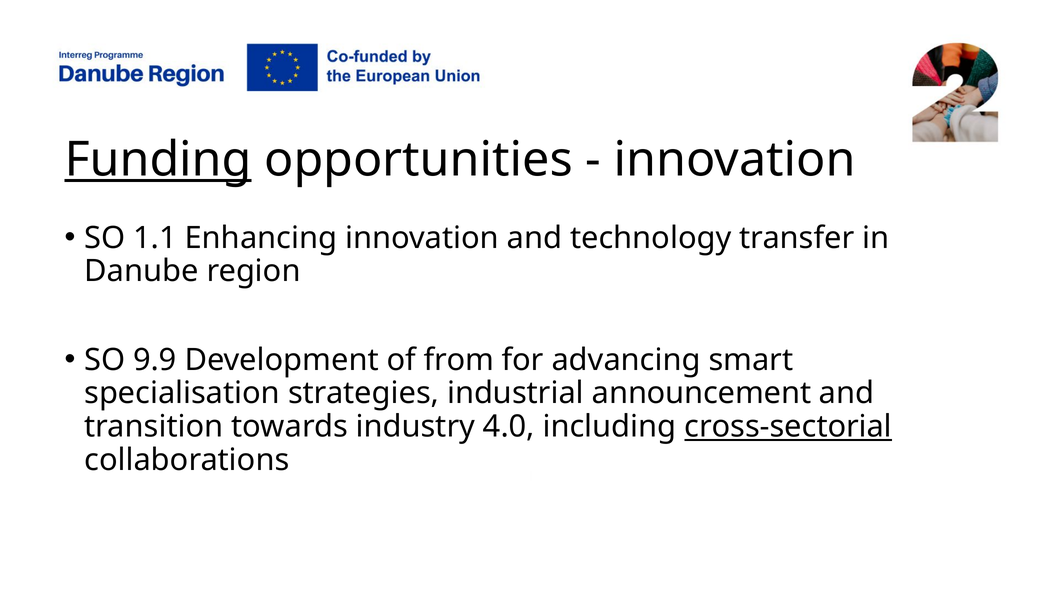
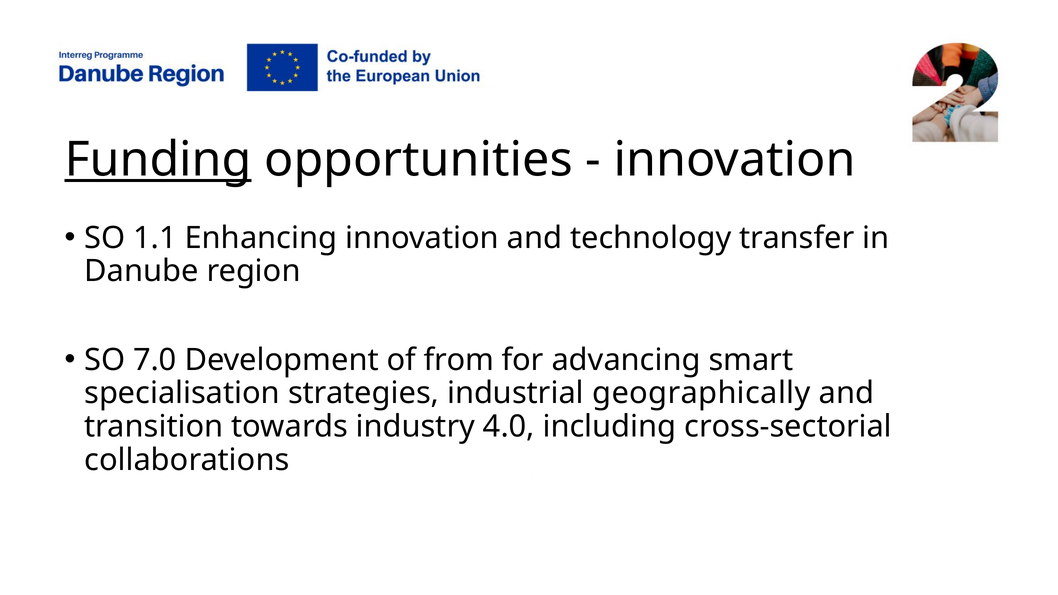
9.9: 9.9 -> 7.0 (155, 360)
announcement: announcement -> geographically (701, 393)
cross-sectorial underline: present -> none (788, 427)
